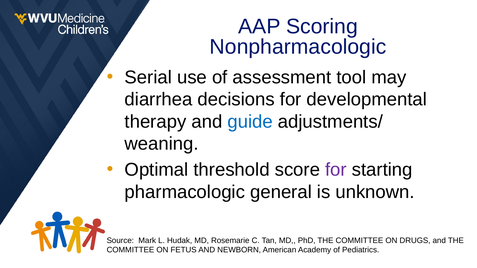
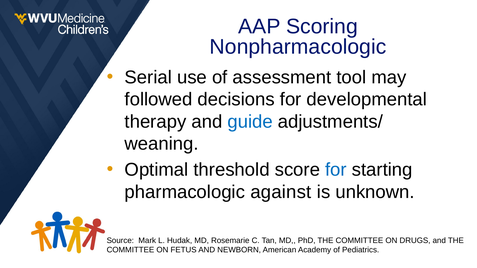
diarrhea: diarrhea -> followed (159, 100)
for colour: purple -> blue (336, 170)
general: general -> against (281, 192)
